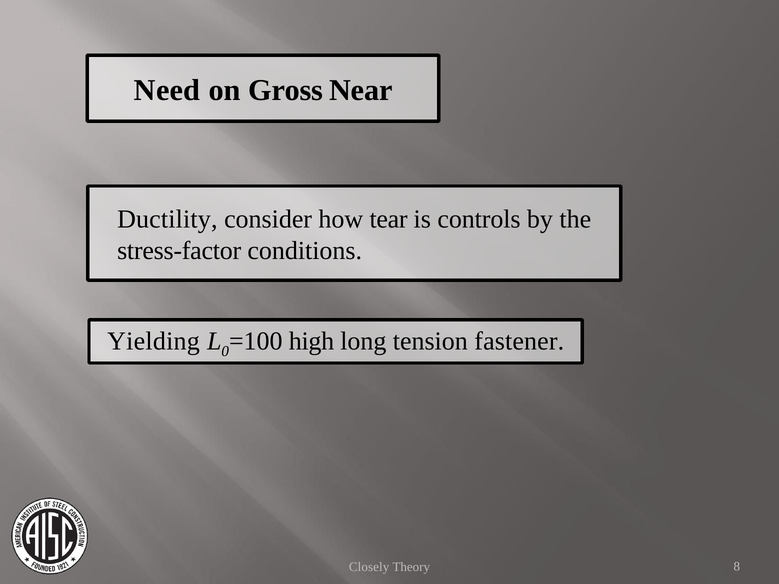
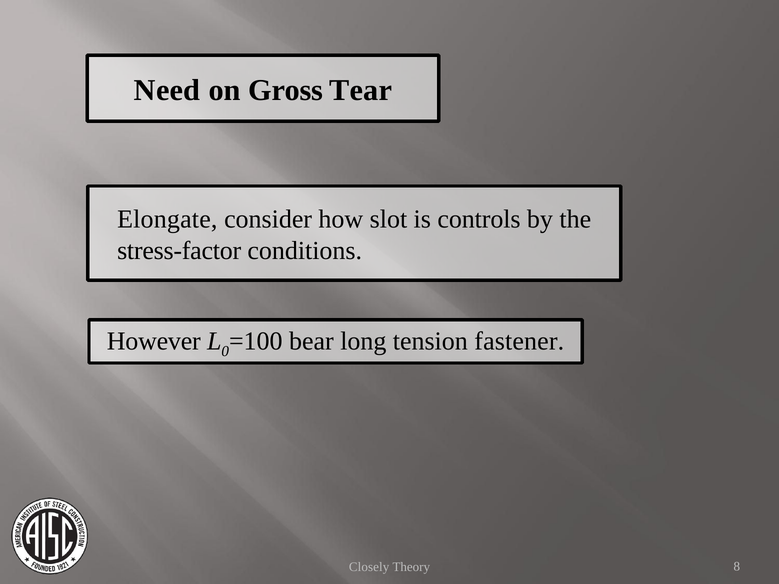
Near: Near -> Tear (361, 90)
Ductility: Ductility -> Elongate (167, 219)
tear: tear -> slot (388, 219)
Yielding: Yielding -> However (154, 341)
high: high -> bear (311, 341)
